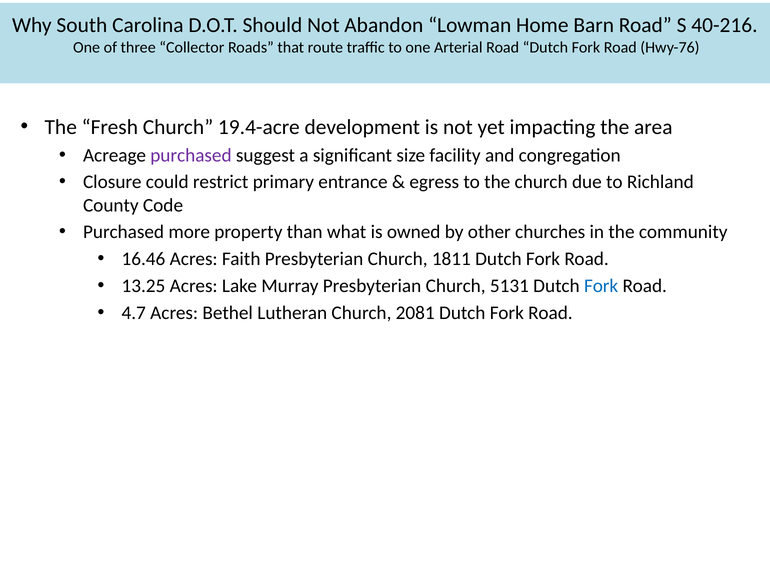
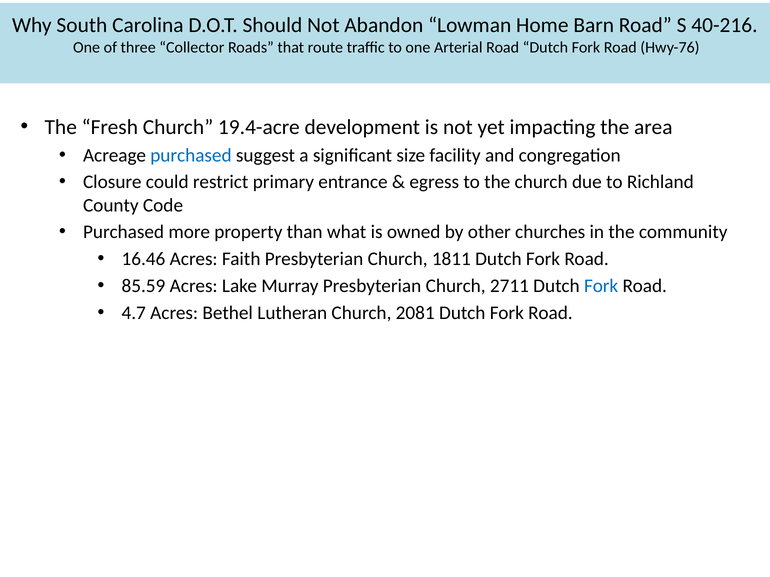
purchased colour: purple -> blue (191, 155)
13.25: 13.25 -> 85.59 (143, 286)
5131: 5131 -> 2711 (509, 286)
